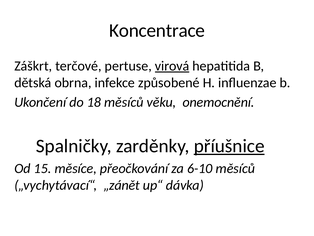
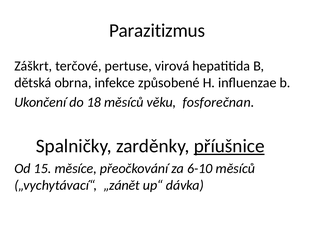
Koncentrace: Koncentrace -> Parazitizmus (157, 30)
virová underline: present -> none (172, 66)
onemocnění: onemocnění -> fosforečnan (218, 102)
